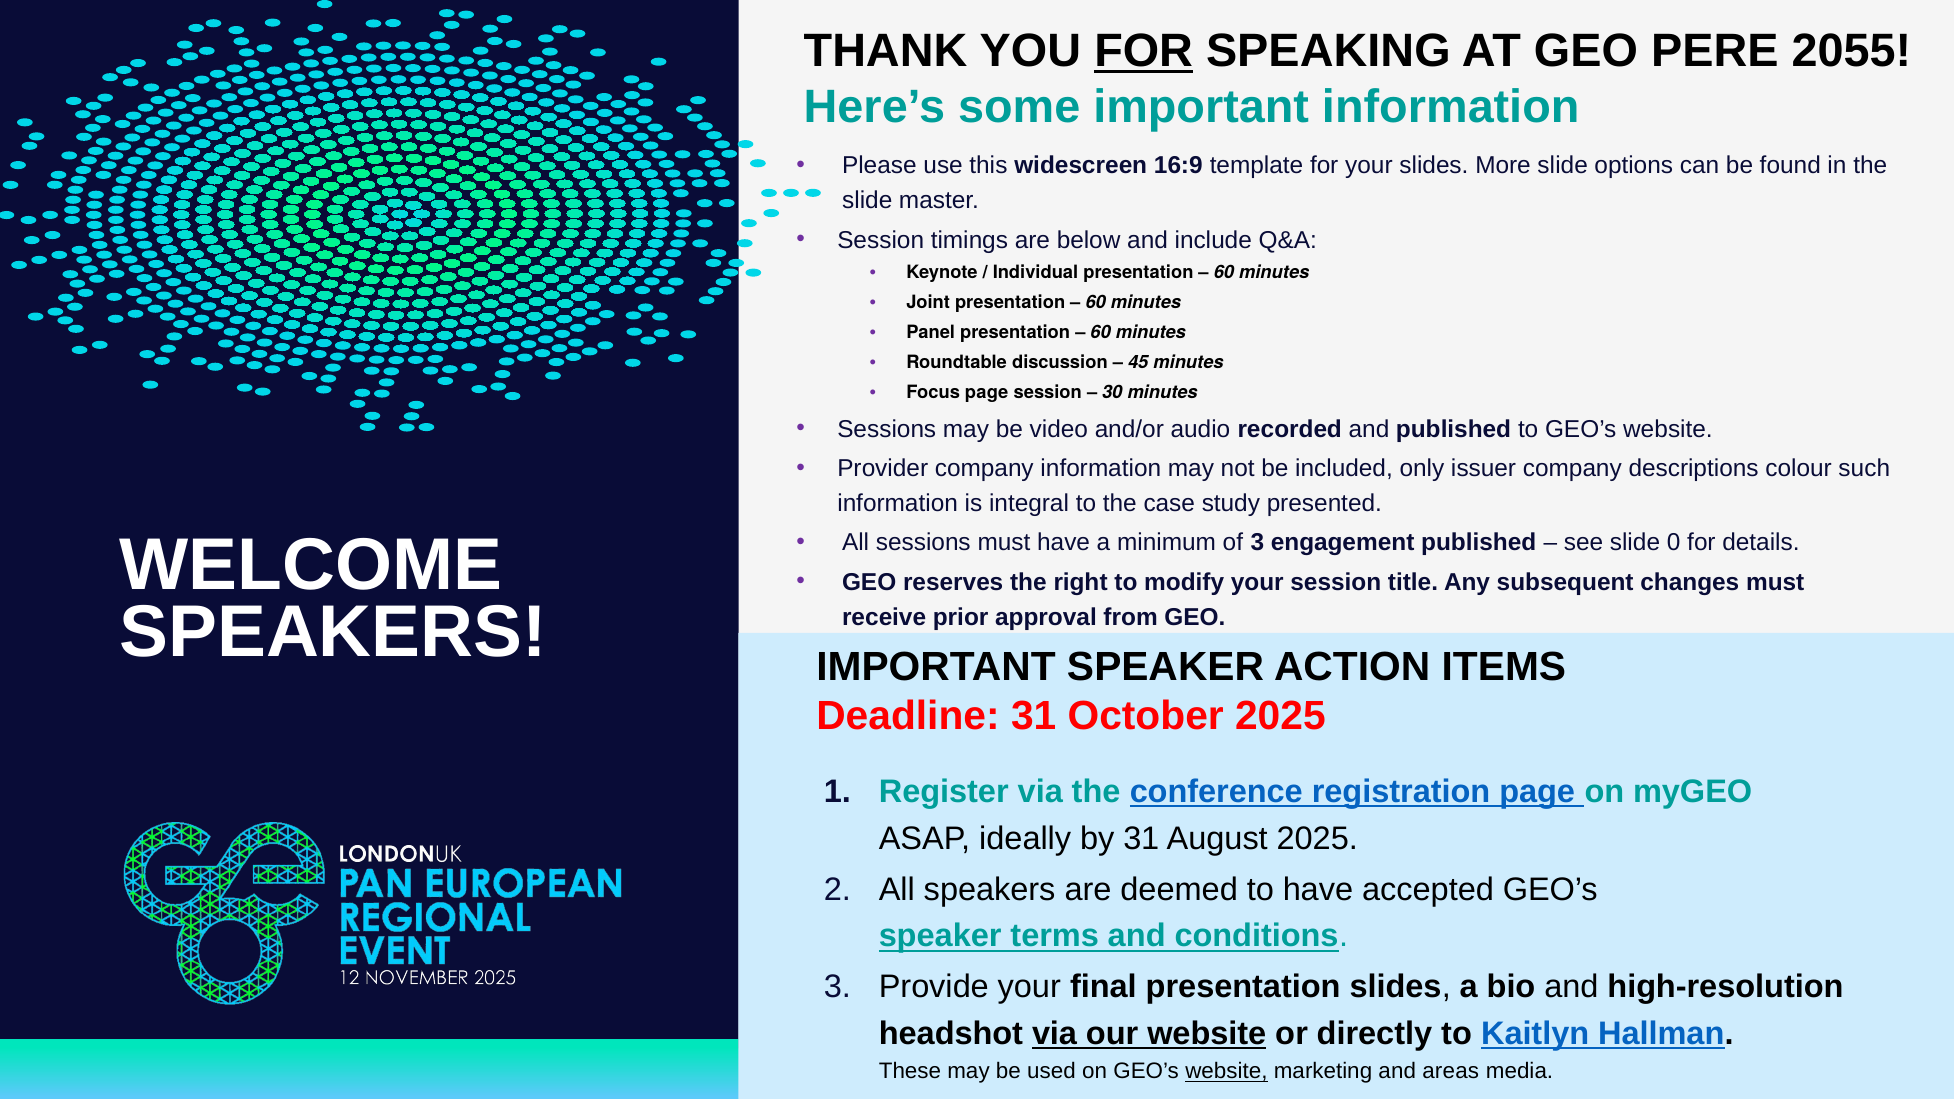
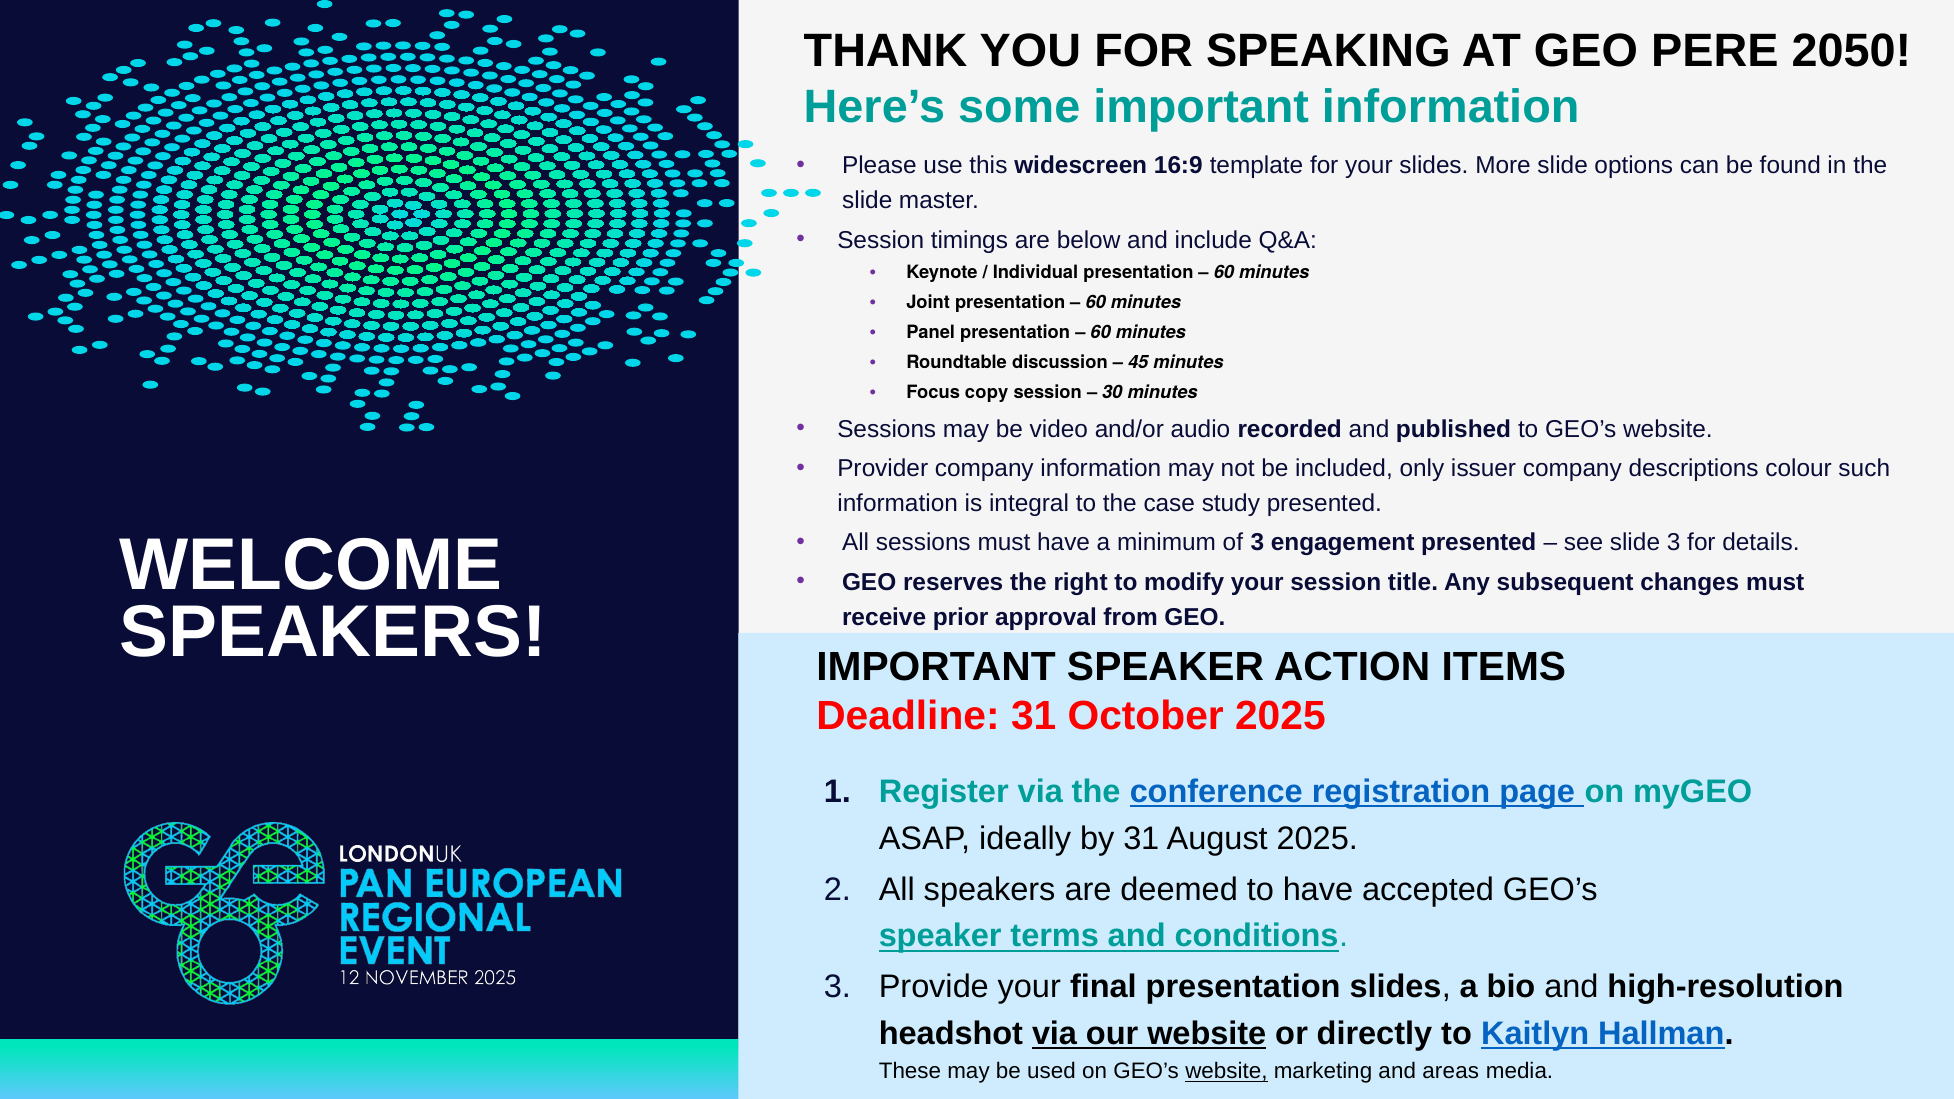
FOR underline: present -> none (1144, 51)
2055: 2055 -> 2050 (1851, 51)
Focus page: page -> copy (987, 393)
engagement published: published -> presented (1479, 543)
slide 0: 0 -> 3 (1674, 543)
